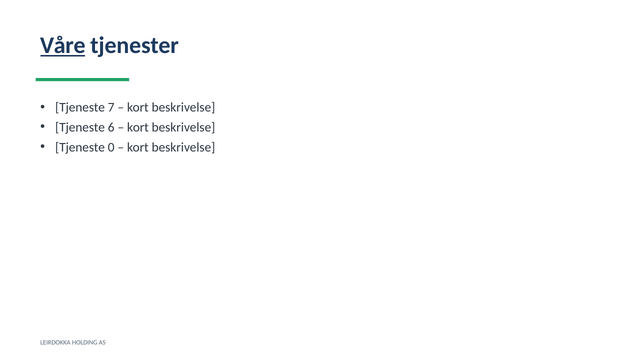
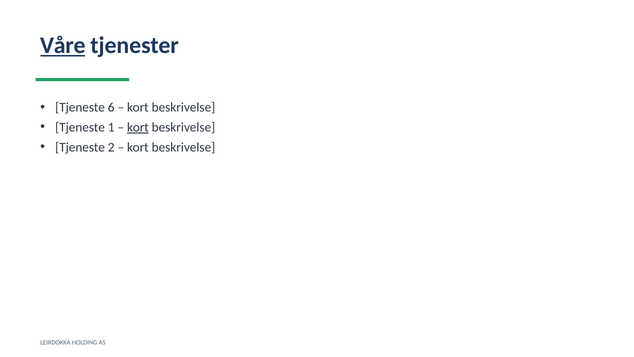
7: 7 -> 6 (111, 107)
6: 6 -> 1 (111, 127)
kort underline: none -> present (138, 127)
0: 0 -> 2 (111, 147)
